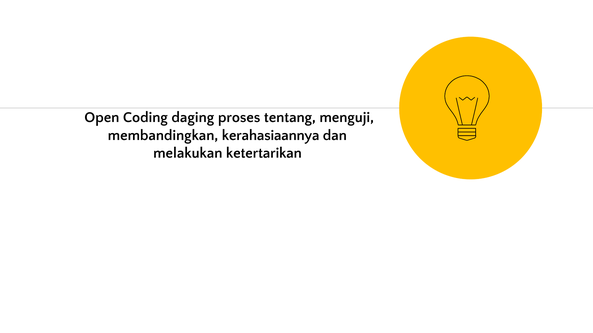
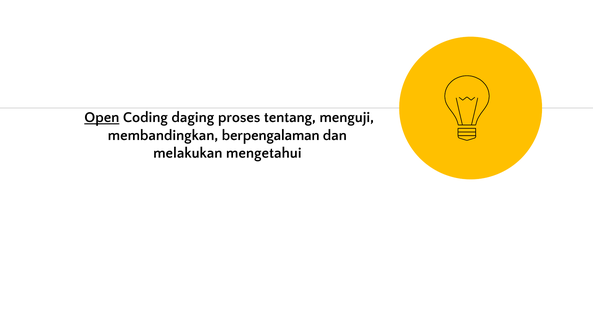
Open underline: none -> present (102, 118)
kerahasiaannya: kerahasiaannya -> berpengalaman (271, 135)
ketertarikan: ketertarikan -> mengetahui (264, 153)
